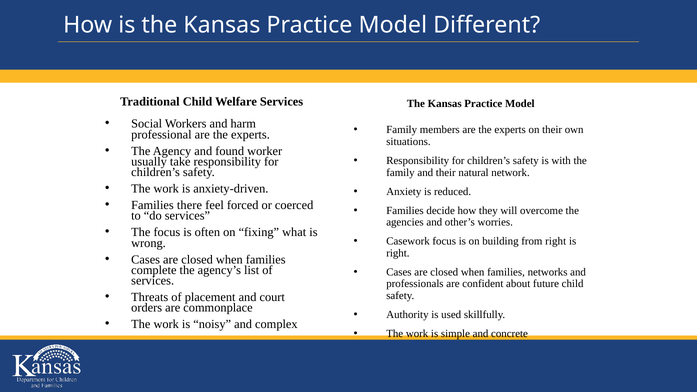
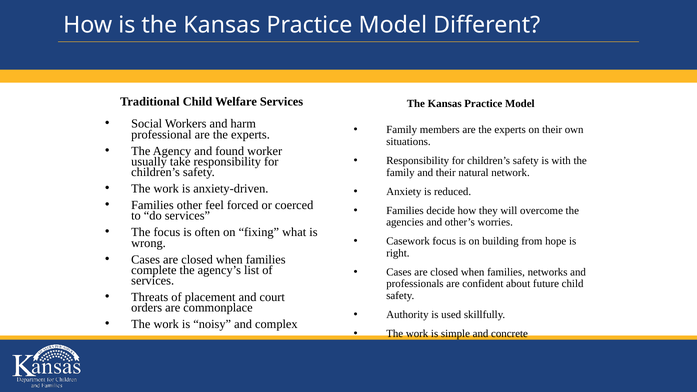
there: there -> other (190, 205)
from right: right -> hope (556, 241)
